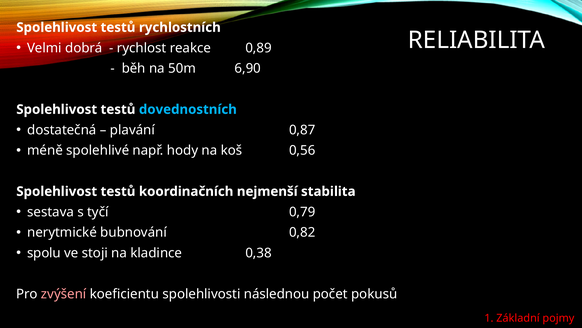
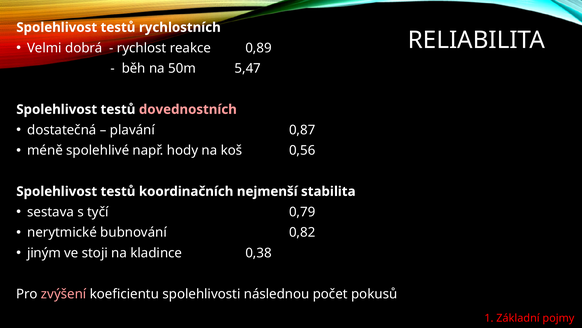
6,90: 6,90 -> 5,47 (248, 68)
dovednostních colour: light blue -> pink (188, 109)
spolu: spolu -> jiným (44, 253)
